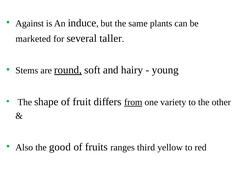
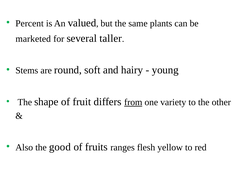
Against: Against -> Percent (30, 23)
induce: induce -> valued (82, 23)
round underline: present -> none (68, 70)
third: third -> flesh (146, 147)
